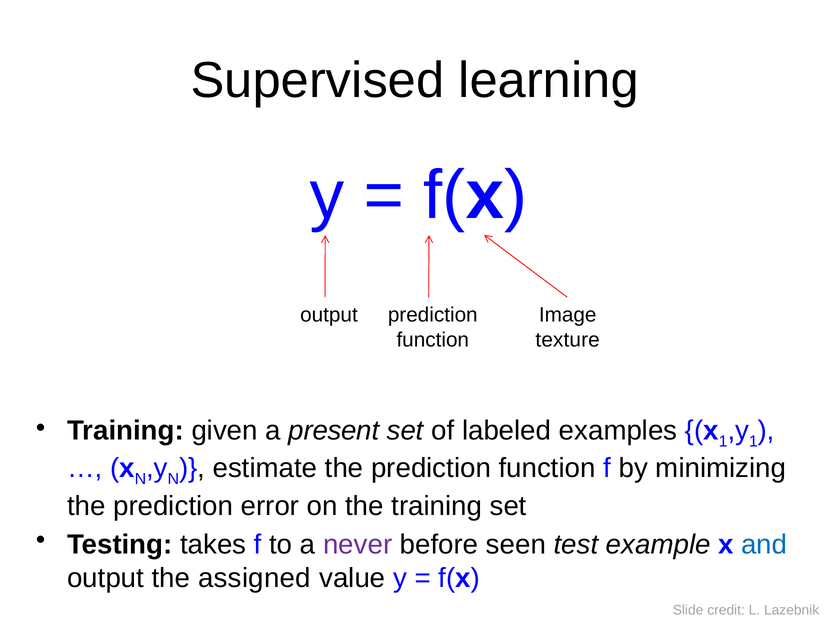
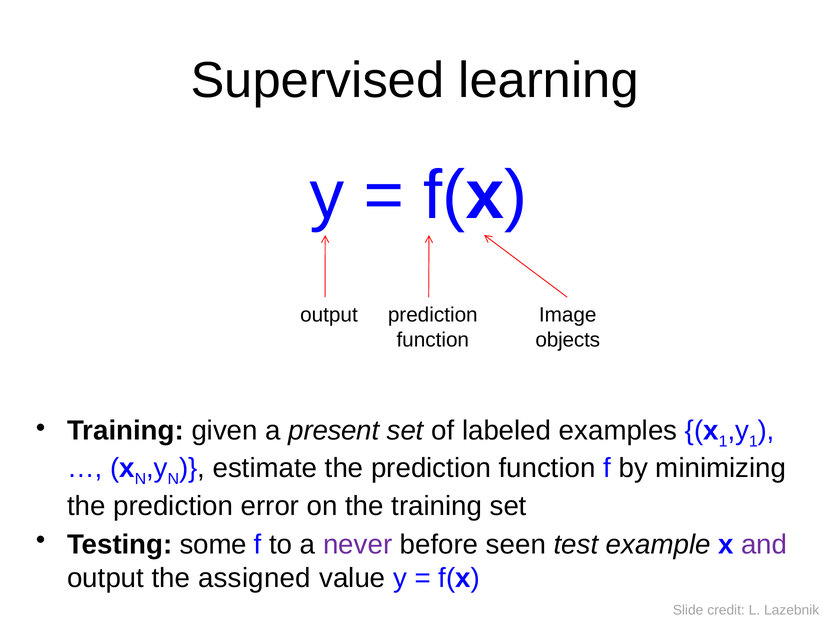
texture: texture -> objects (568, 340)
takes: takes -> some (213, 545)
and colour: blue -> purple (764, 545)
